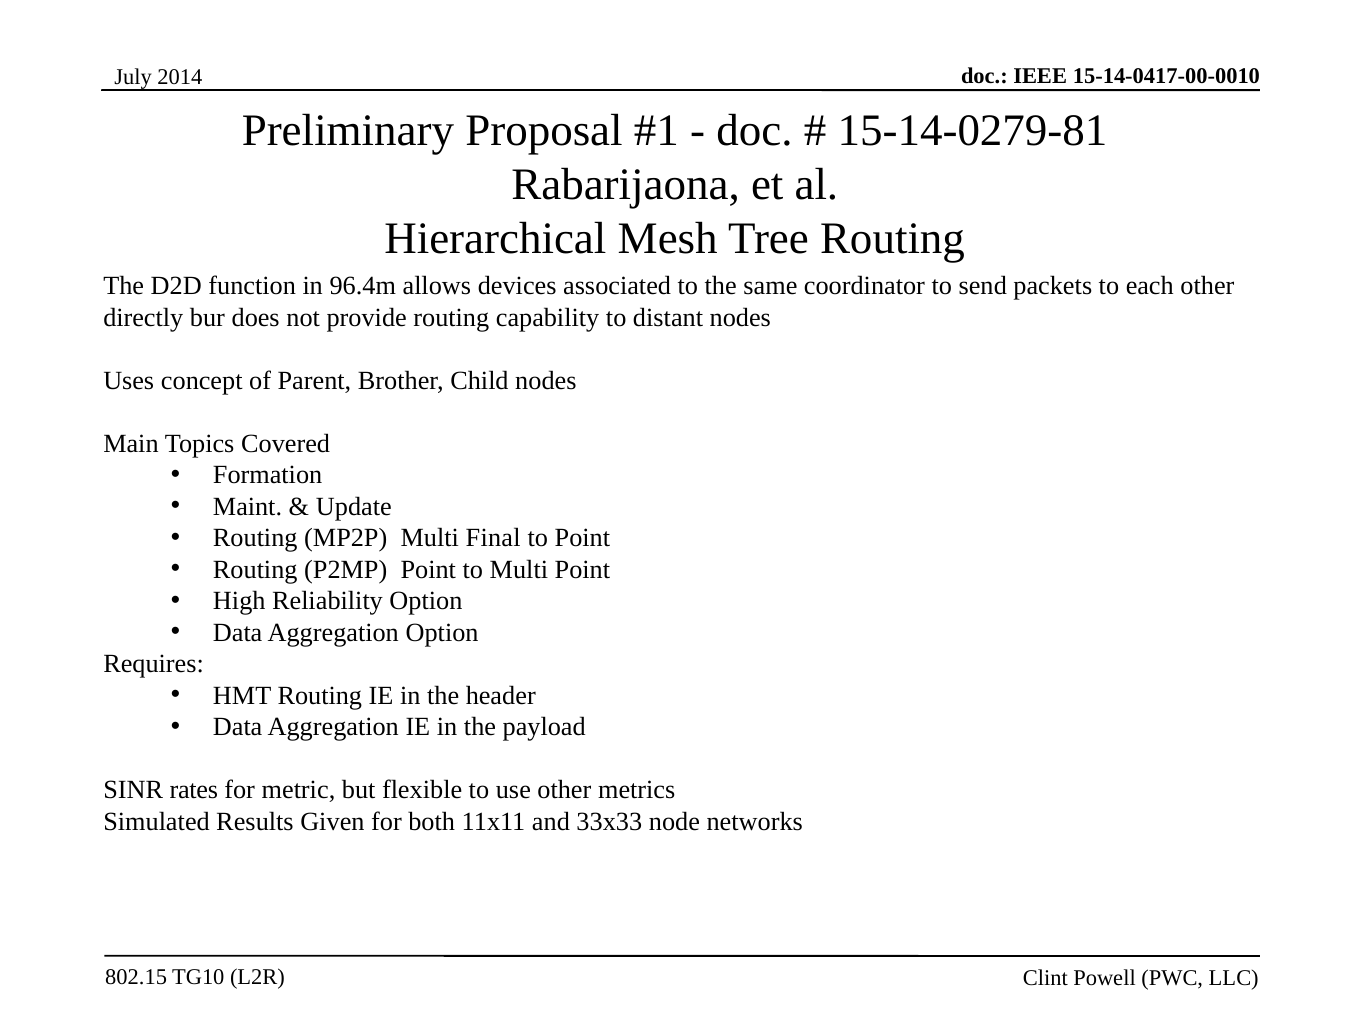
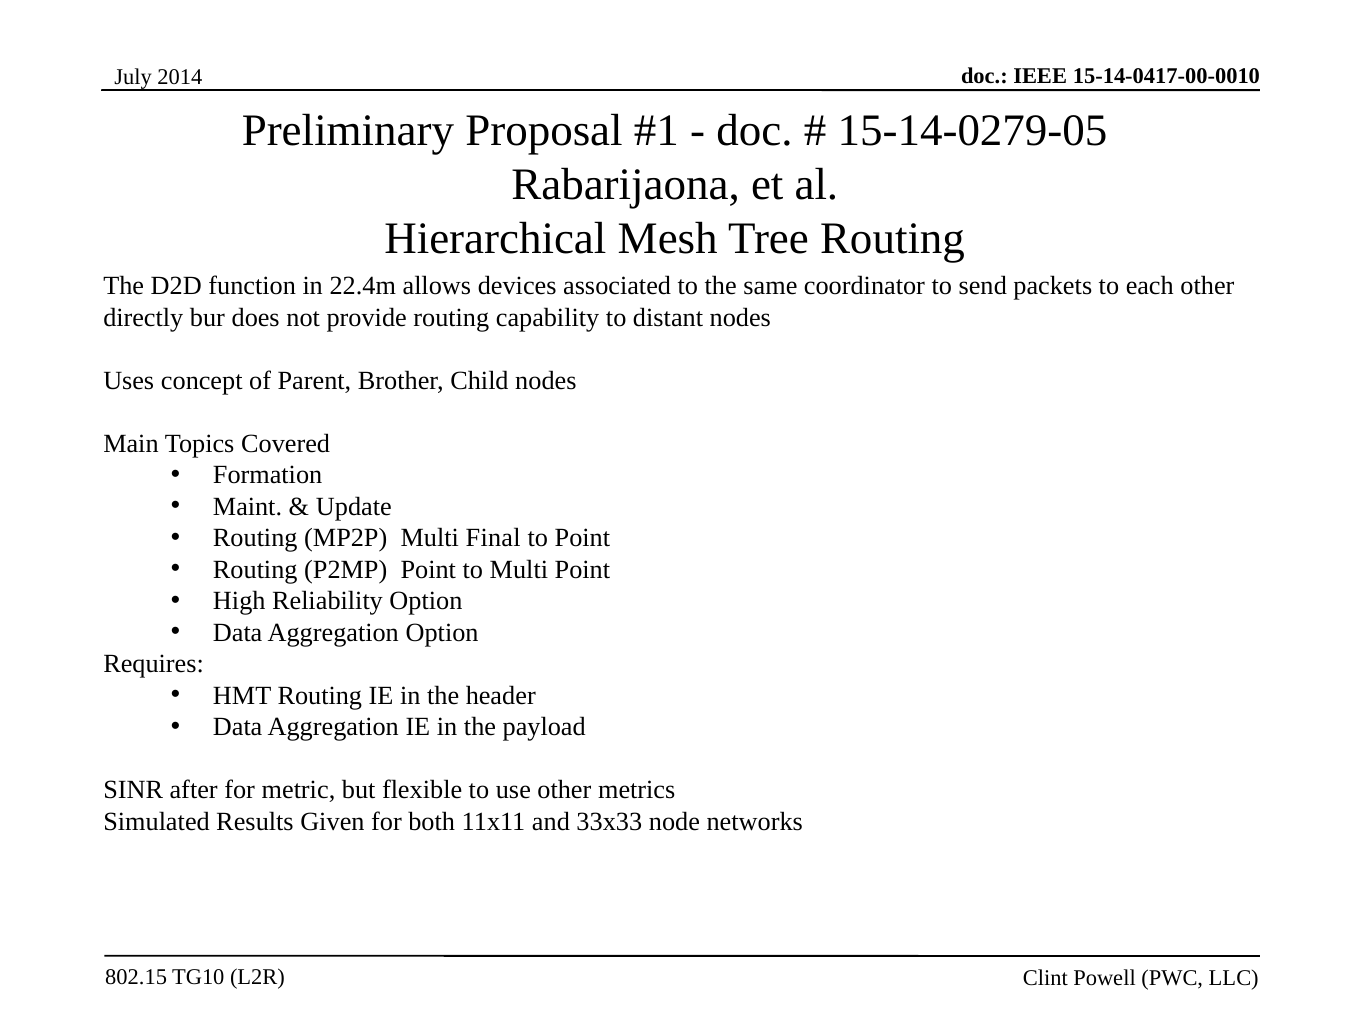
15-14-0279-81: 15-14-0279-81 -> 15-14-0279-05 (973, 131)
96.4m: 96.4m -> 22.4m (363, 286)
rates: rates -> after (194, 790)
